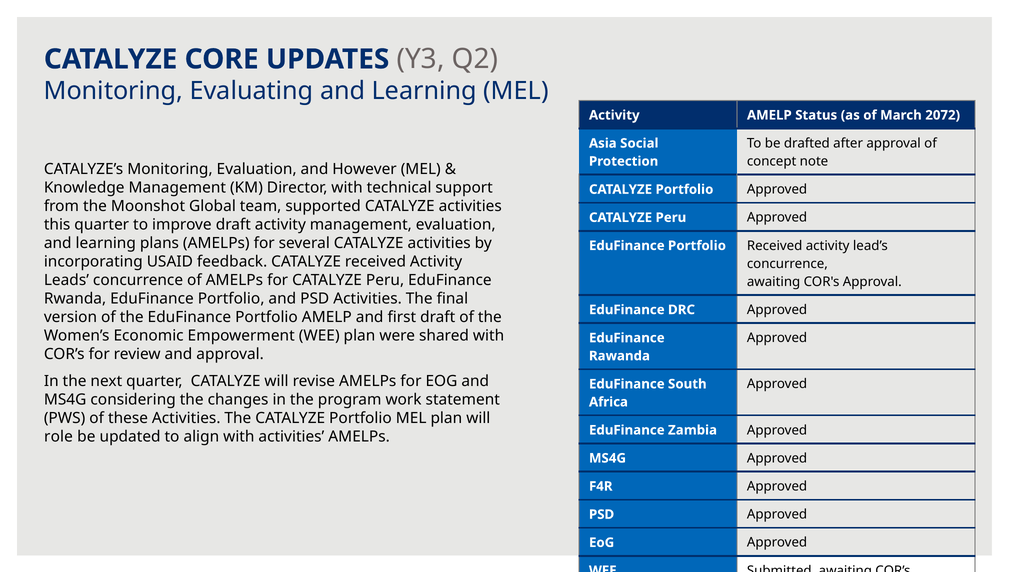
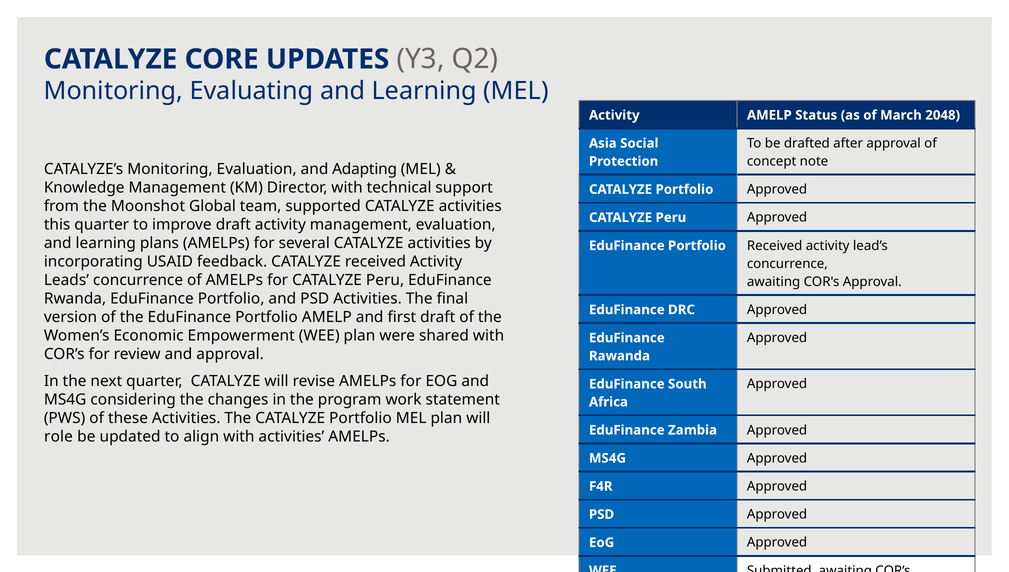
2072: 2072 -> 2048 (943, 115)
However: However -> Adapting (365, 169)
